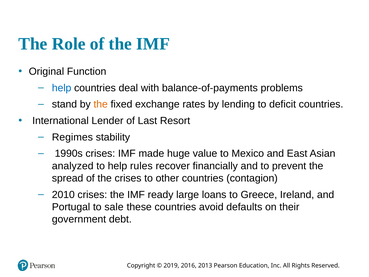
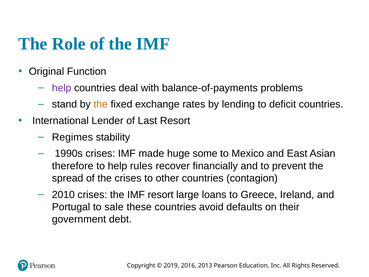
help colour: blue -> purple (62, 88)
value: value -> some (205, 153)
analyzed: analyzed -> therefore (73, 166)
IMF ready: ready -> resort (161, 194)
